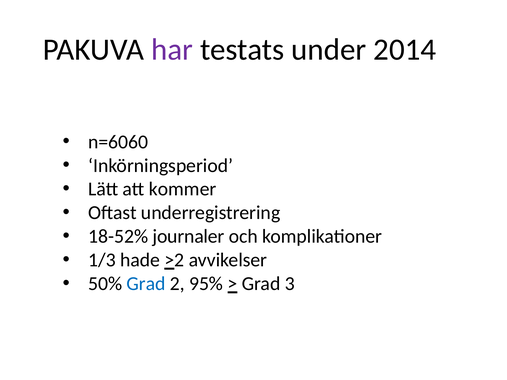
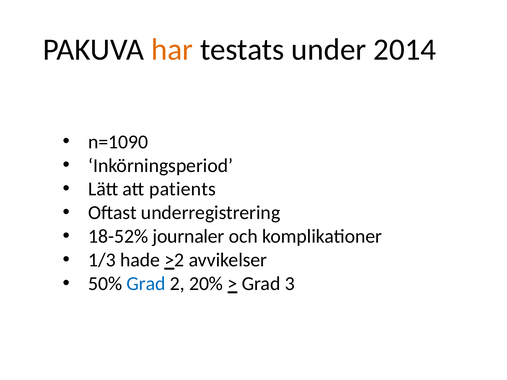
har colour: purple -> orange (172, 50)
n=6060: n=6060 -> n=1090 (118, 142)
kommer: kommer -> patients (182, 189)
95%: 95% -> 20% (206, 284)
